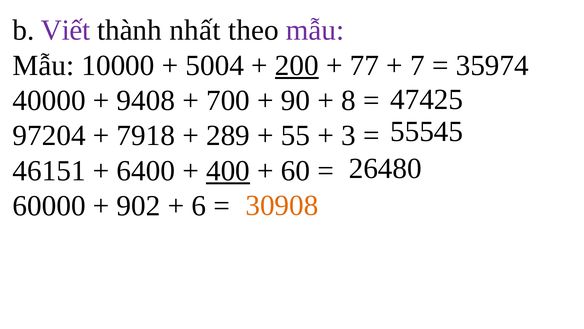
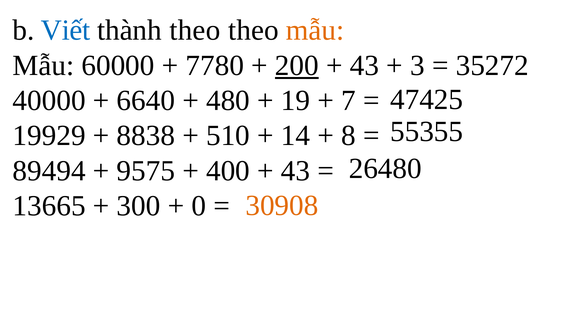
Viết colour: purple -> blue (66, 30)
thành nhất: nhất -> theo (195, 30)
mẫu colour: purple -> orange (315, 30)
10000: 10000 -> 60000 (118, 65)
5004: 5004 -> 7780 (215, 65)
77: 77 -> 43 (364, 65)
7: 7 -> 3 (417, 65)
35974: 35974 -> 35272 (492, 65)
9408: 9408 -> 6640 (146, 100)
700: 700 -> 480 (228, 100)
90: 90 -> 19 (296, 100)
8: 8 -> 7 (348, 100)
55545: 55545 -> 55355 (427, 131)
97204: 97204 -> 19929 (49, 135)
7918: 7918 -> 8838 (146, 135)
289: 289 -> 510 (228, 135)
55: 55 -> 14 (296, 135)
3: 3 -> 8 (348, 135)
46151: 46151 -> 89494 (49, 170)
6400: 6400 -> 9575 (146, 170)
400 underline: present -> none (228, 170)
60: 60 -> 43 (296, 170)
60000: 60000 -> 13665 (49, 206)
902: 902 -> 300 (139, 206)
6: 6 -> 0 (199, 206)
